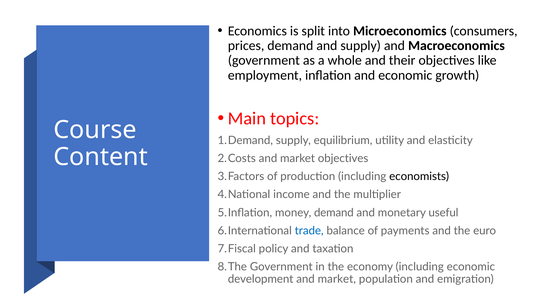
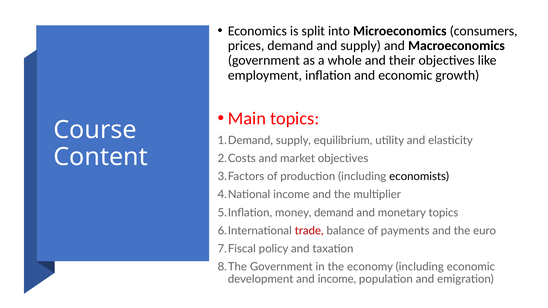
monetary useful: useful -> topics (443, 213)
trade colour: blue -> red (309, 231)
development and market: market -> income (337, 279)
